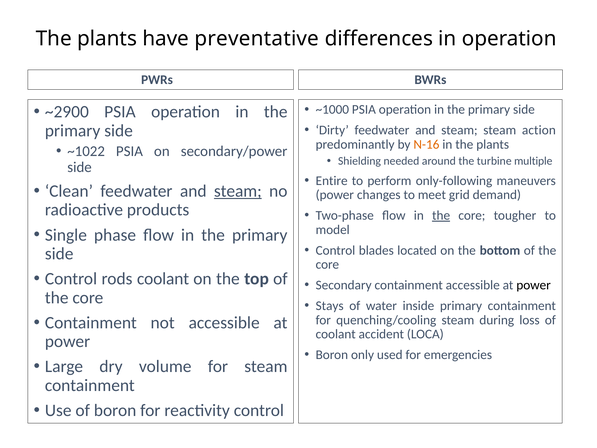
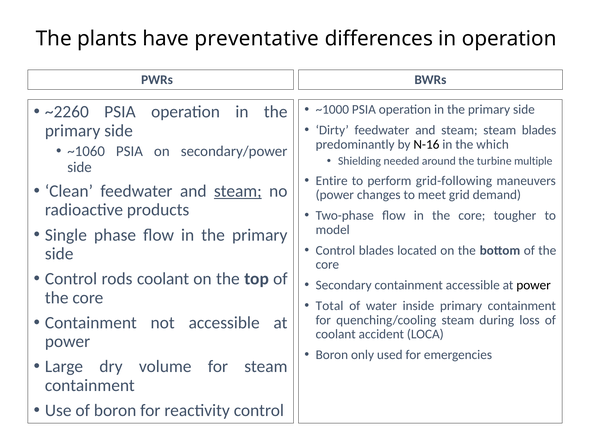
~2900: ~2900 -> ~2260 (67, 112)
steam action: action -> blades (539, 130)
N-16 colour: orange -> black (426, 144)
in the plants: plants -> which (493, 144)
~1022: ~1022 -> ~1060 (86, 151)
only-following: only-following -> grid-following (454, 181)
the underline: present -> none (441, 215)
Stays: Stays -> Total (330, 306)
